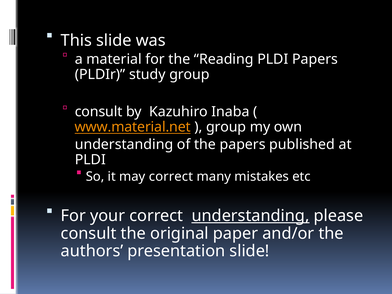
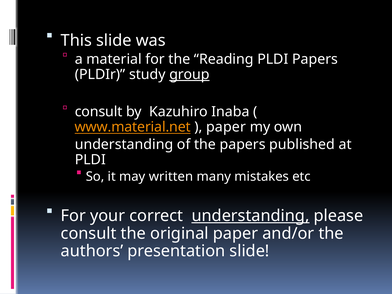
group underline: none -> present (189, 74)
group: group -> paper (226, 127)
may correct: correct -> written (171, 177)
